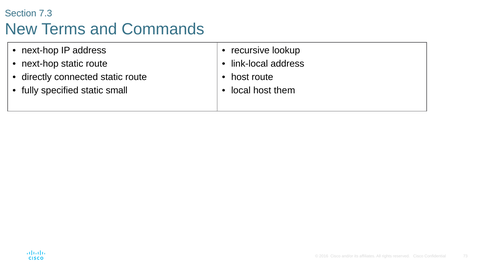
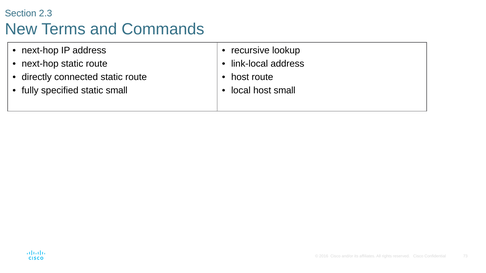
7.3: 7.3 -> 2.3 (46, 13)
host them: them -> small (285, 90)
